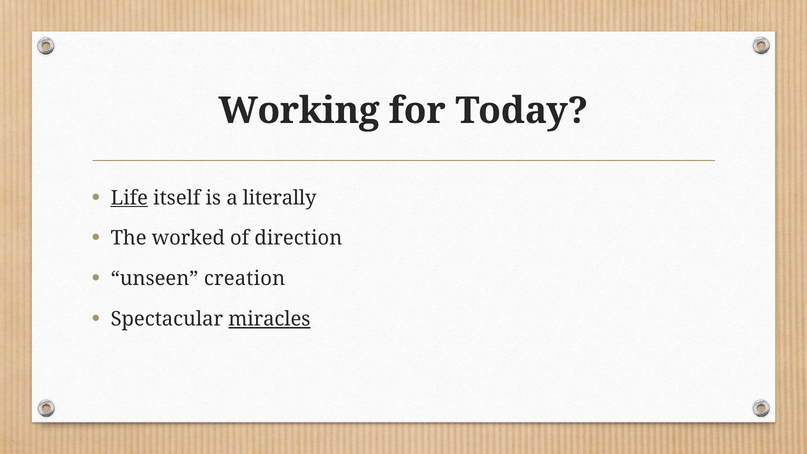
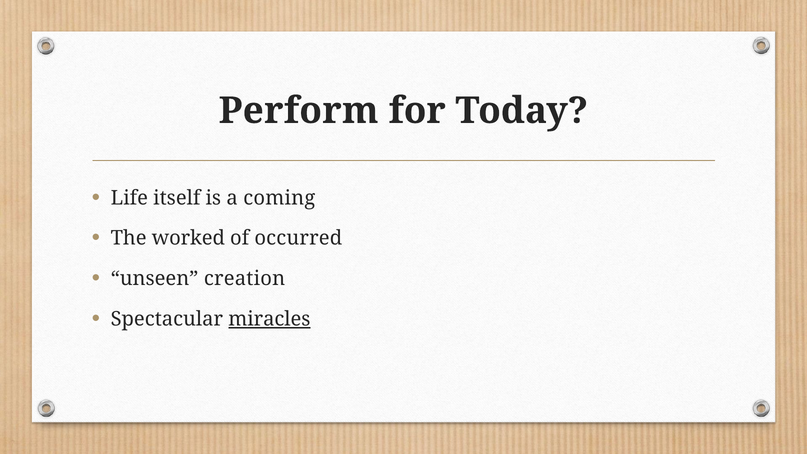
Working: Working -> Perform (299, 111)
Life underline: present -> none (129, 198)
literally: literally -> coming (279, 198)
direction: direction -> occurred (298, 238)
